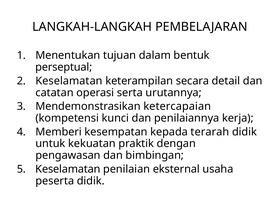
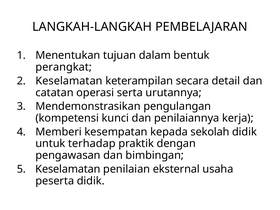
perseptual: perseptual -> perangkat (64, 67)
ketercapaian: ketercapaian -> pengulangan (177, 106)
terarah: terarah -> sekolah (210, 132)
kekuatan: kekuatan -> terhadap (92, 144)
